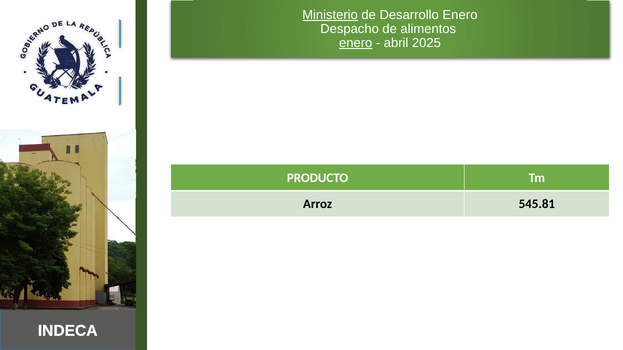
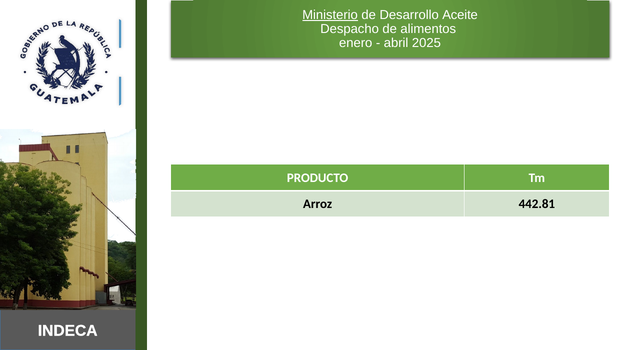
Desarrollo Enero: Enero -> Aceite (460, 15)
enero underline: present -> none (356, 43)
545.81: 545.81 -> 442.81 (537, 204)
